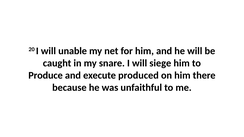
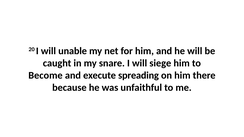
Produce: Produce -> Become (45, 75)
produced: produced -> spreading (139, 75)
